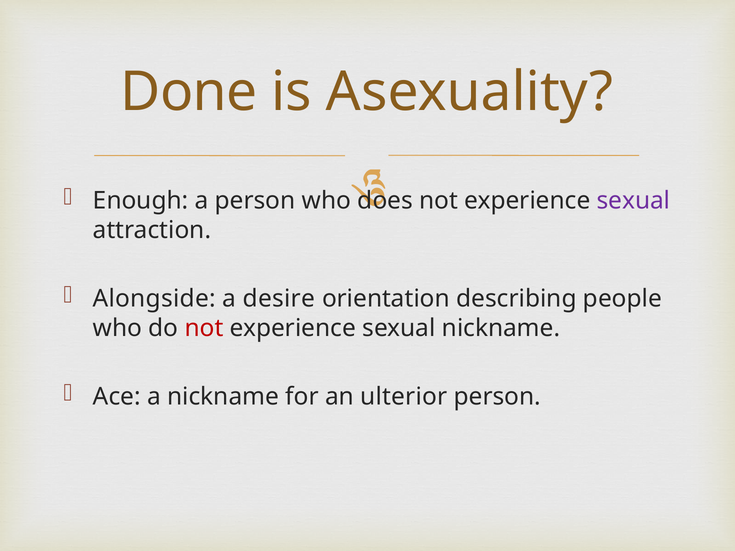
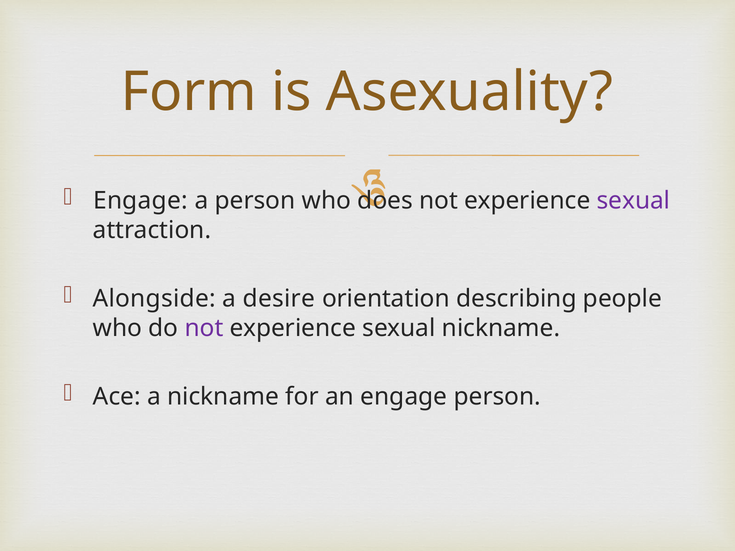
Done: Done -> Form (189, 92)
Enough: Enough -> Engage (140, 201)
not colour: red -> purple (204, 328)
an ulterior: ulterior -> engage (404, 397)
